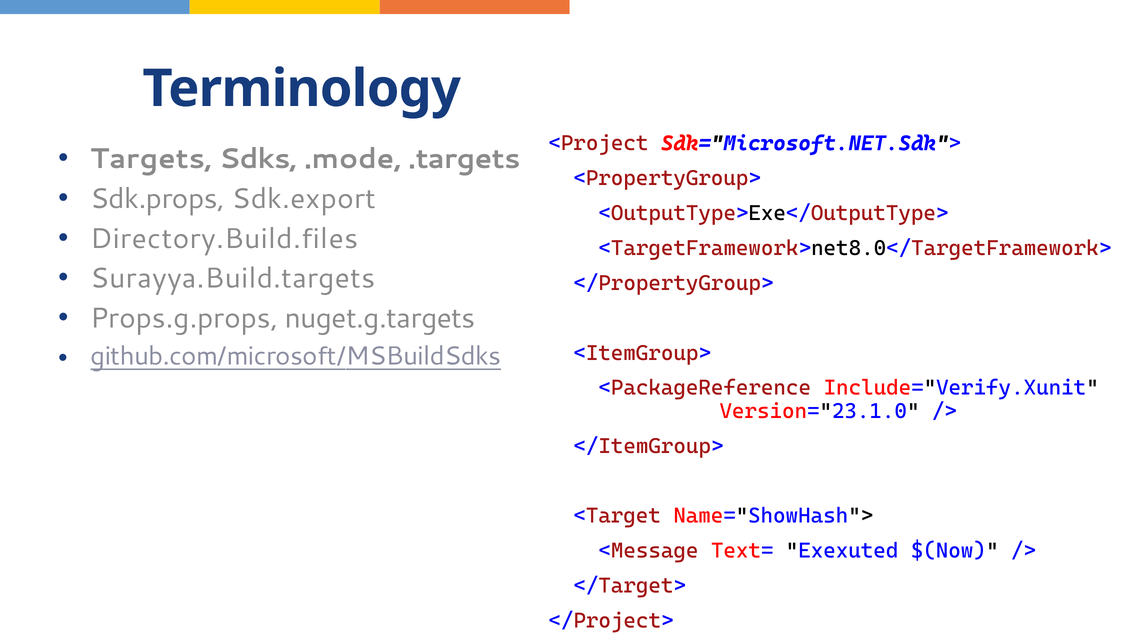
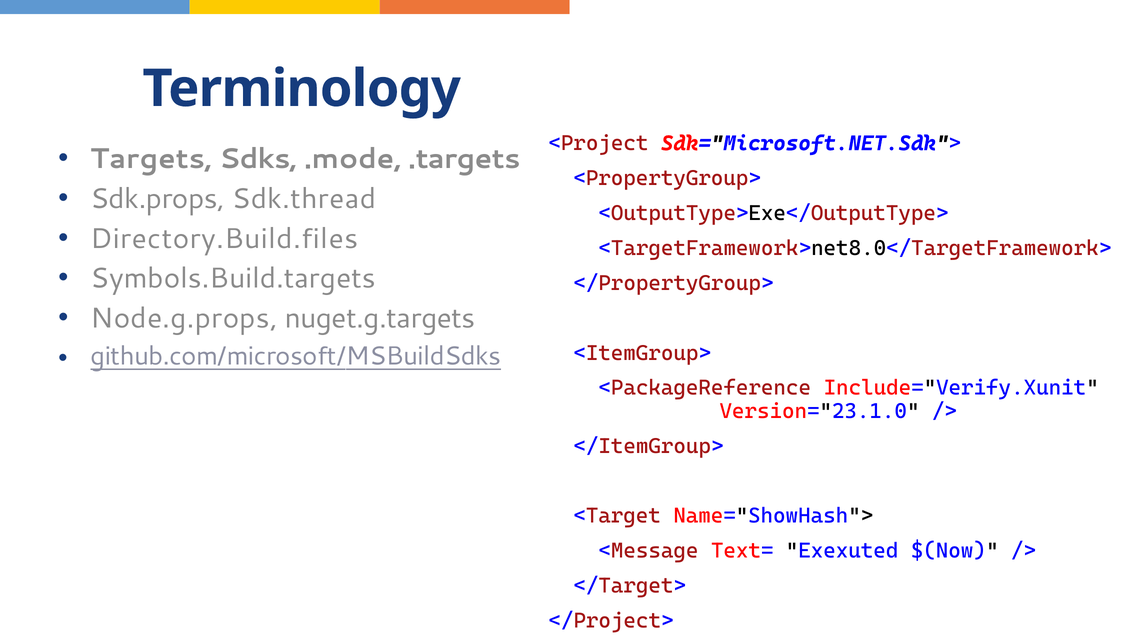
Sdk.export: Sdk.export -> Sdk.thread (304, 199)
Surayya.Build.targets: Surayya.Build.targets -> Symbols.Build.targets (233, 279)
Props.g.props: Props.g.props -> Node.g.props (184, 319)
